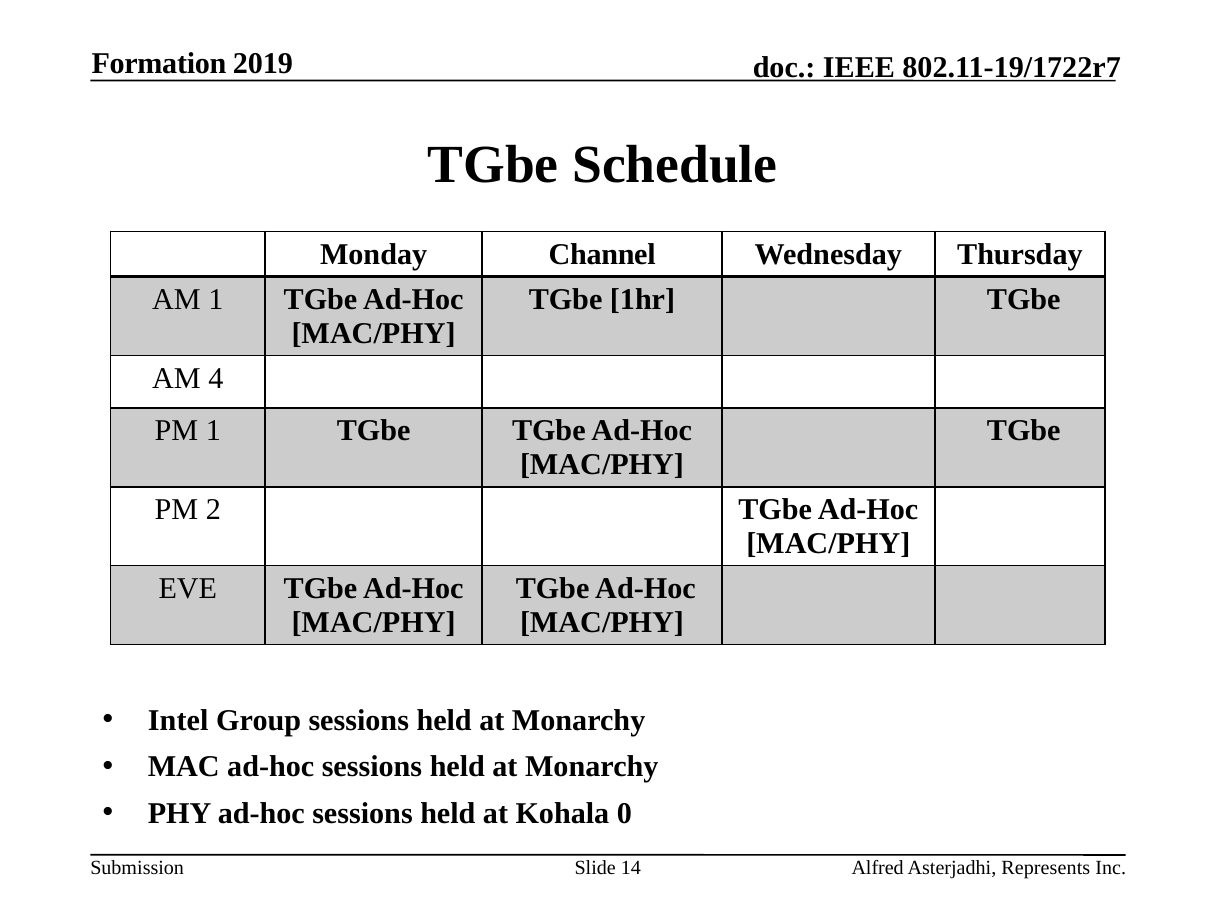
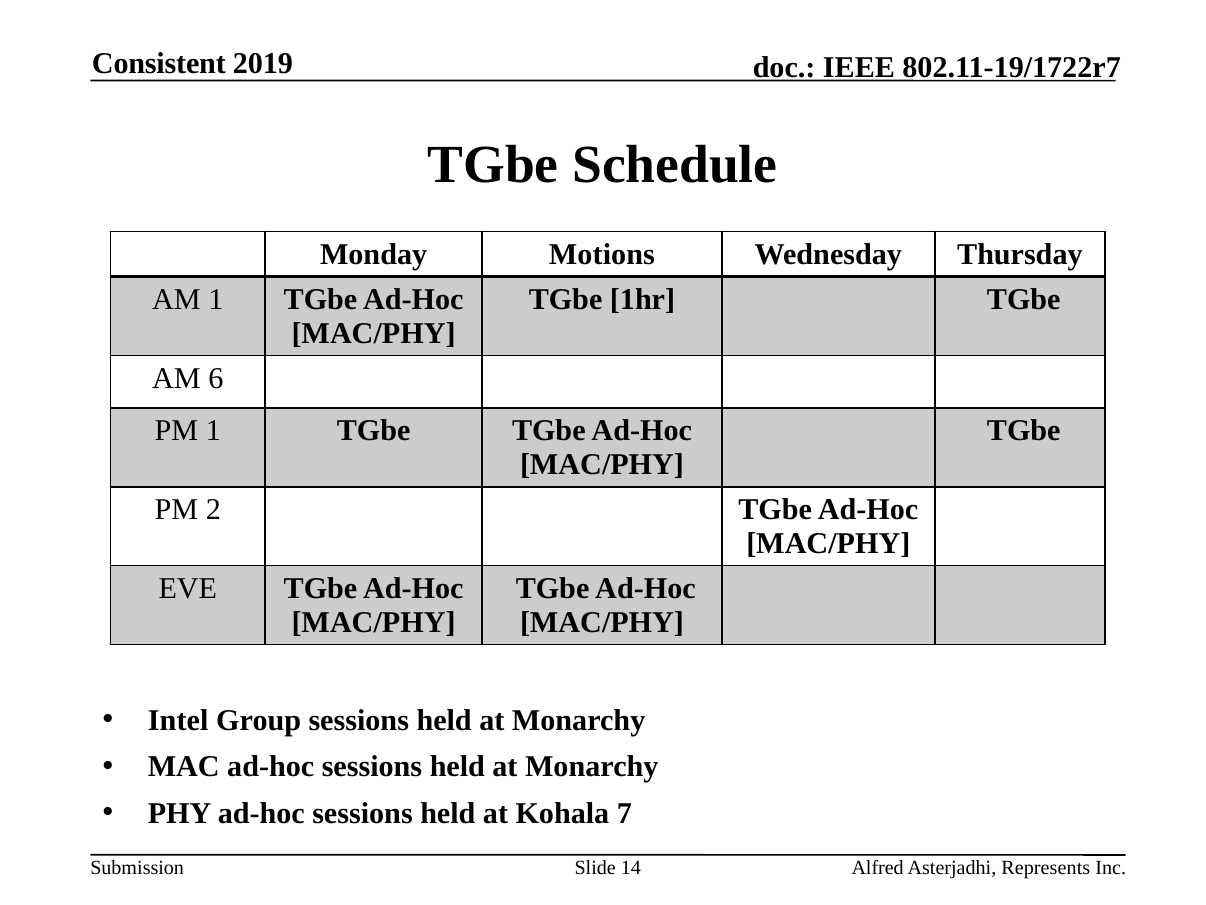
Formation: Formation -> Consistent (159, 64)
Channel: Channel -> Motions (602, 254)
4: 4 -> 6 (216, 378)
0: 0 -> 7 (624, 813)
